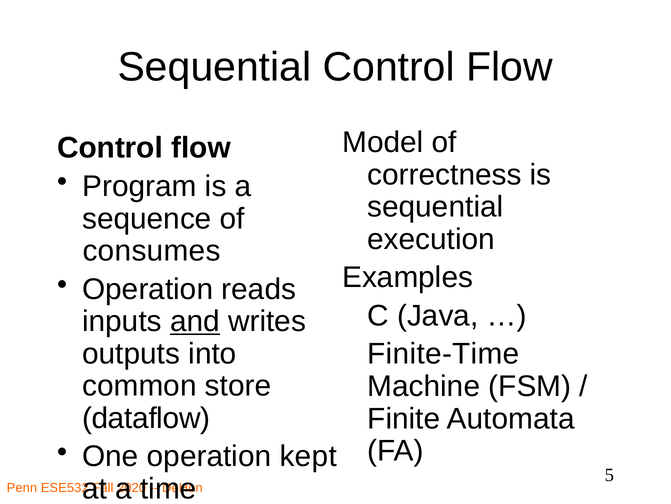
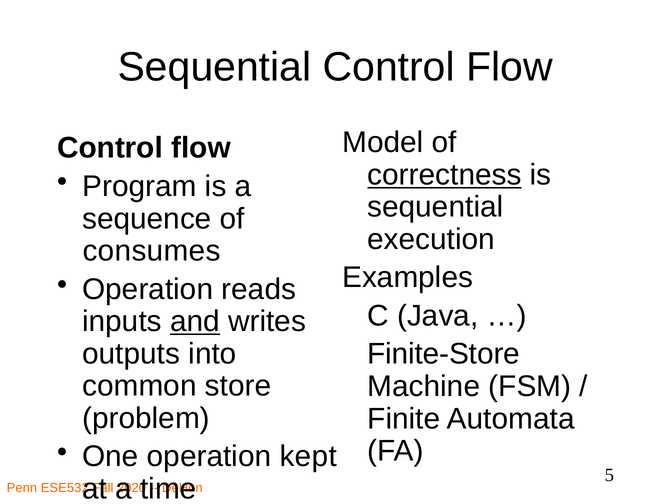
correctness underline: none -> present (444, 175)
Finite-Time: Finite-Time -> Finite-Store (444, 354)
dataflow: dataflow -> problem (146, 418)
